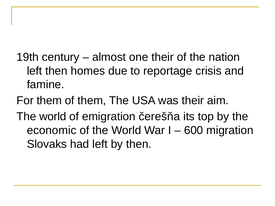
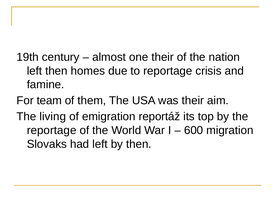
For them: them -> team (49, 101)
world: world -> living (53, 117)
čerešňa: čerešňa -> reportáž (159, 117)
economic: economic -> reportage (52, 131)
